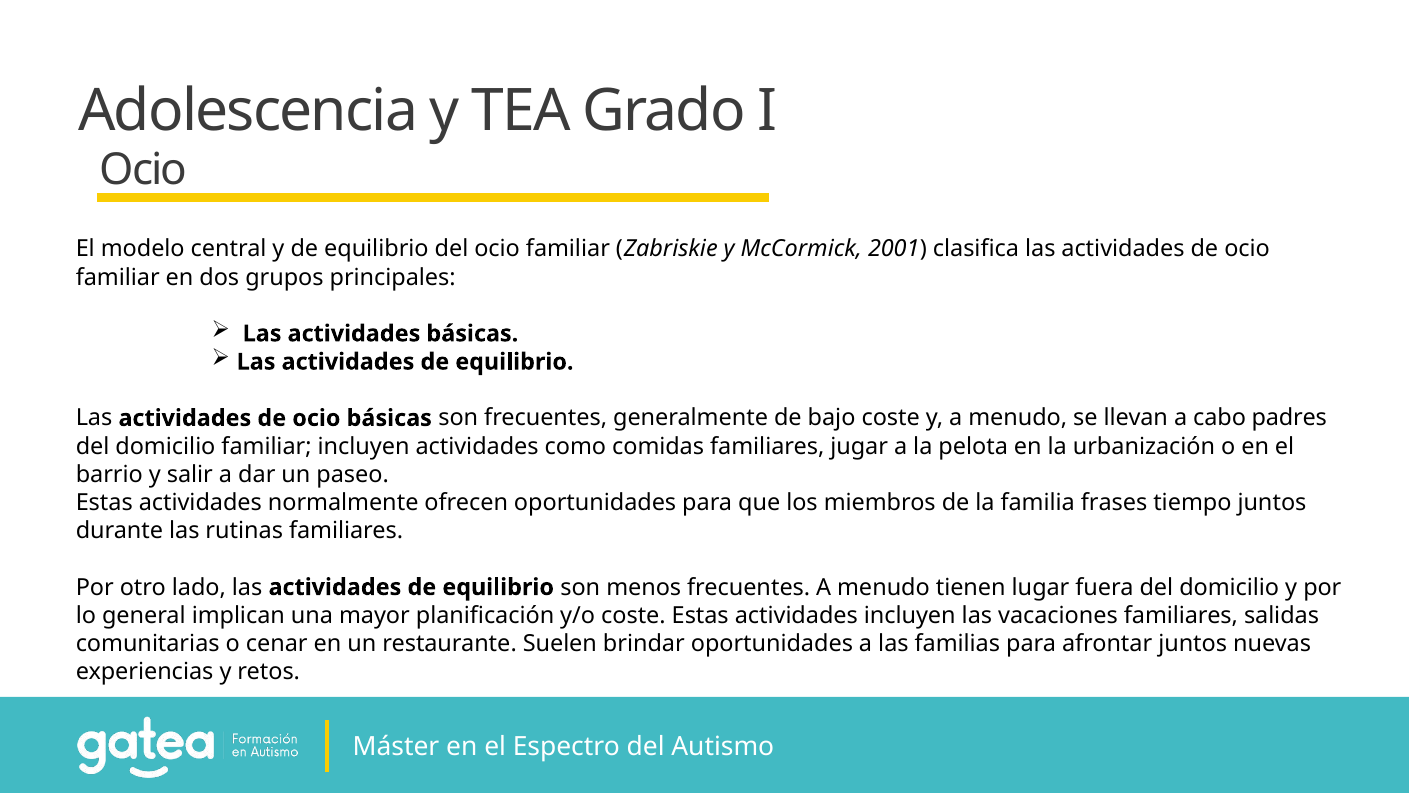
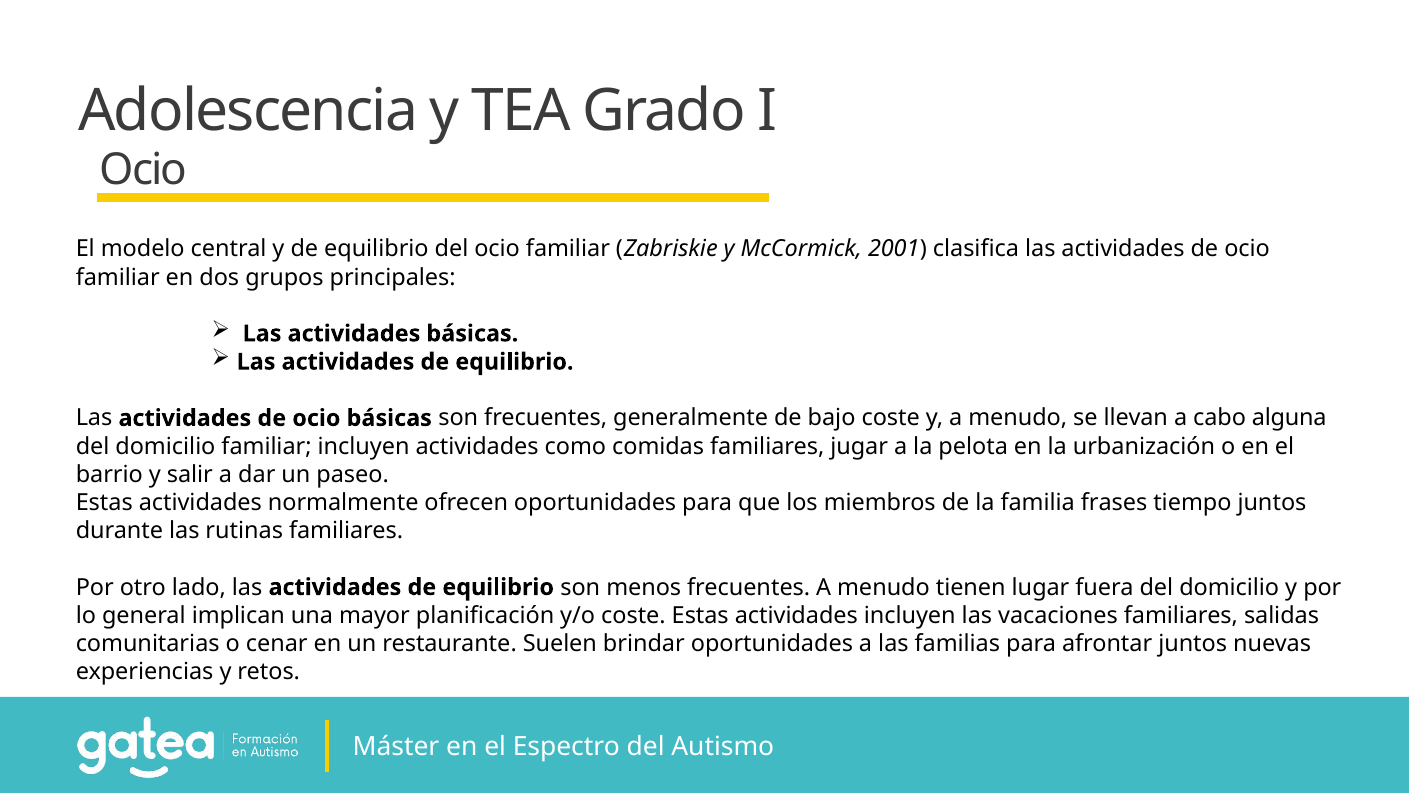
padres: padres -> alguna (1289, 418)
